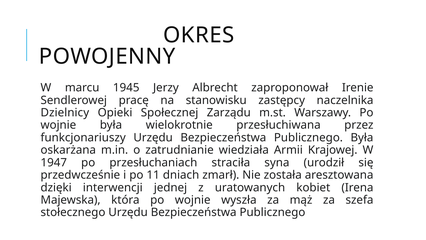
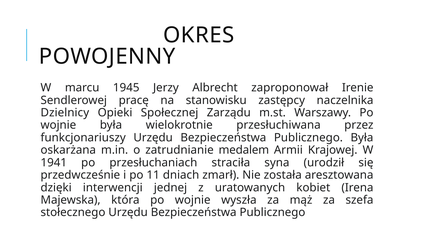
wiedziała: wiedziała -> medalem (244, 150)
1947: 1947 -> 1941 (54, 162)
